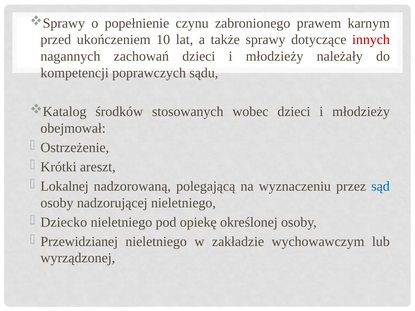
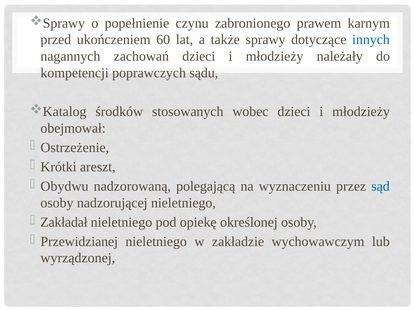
10: 10 -> 60 (163, 40)
innych colour: red -> blue (371, 40)
Lokalnej: Lokalnej -> Obydwu (64, 186)
Dziecko: Dziecko -> Zakładał (64, 222)
